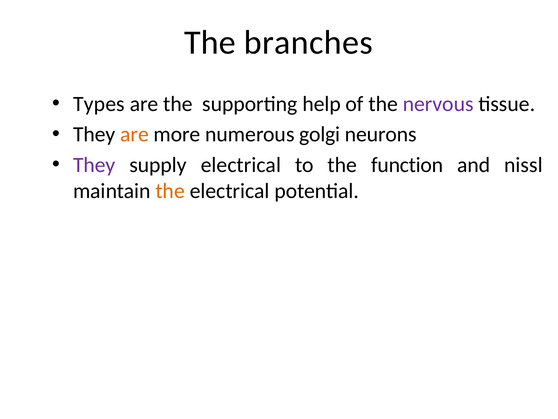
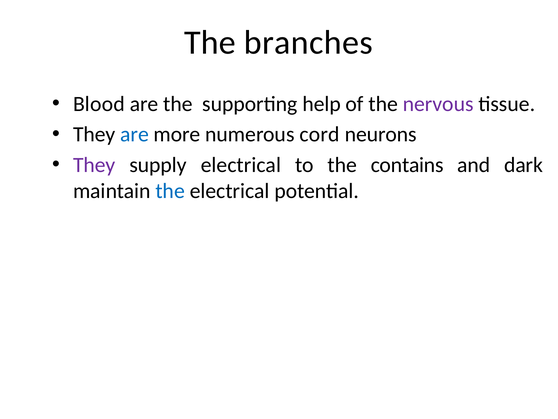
Types: Types -> Blood (99, 104)
are colour: orange -> blue (135, 134)
golgi: golgi -> cord (320, 134)
function: function -> contains (407, 165)
nissl: nissl -> dark (524, 165)
the colour: orange -> blue (170, 191)
